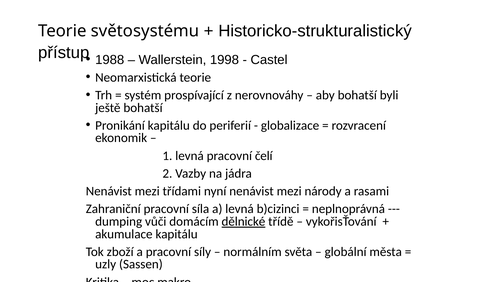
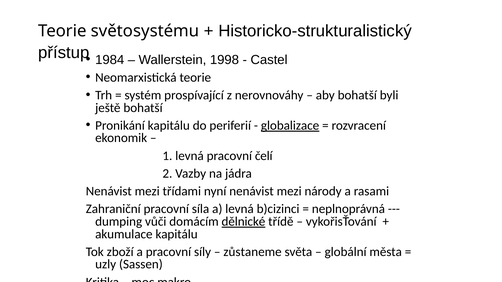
1988: 1988 -> 1984 (110, 60)
globalizace underline: none -> present (290, 126)
normálním: normálním -> zůstaneme (253, 252)
